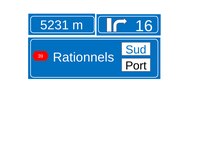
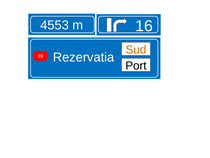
5231: 5231 -> 4553 (55, 25)
Sud colour: blue -> orange (136, 50)
Rationnels: Rationnels -> Rezervatia (84, 57)
